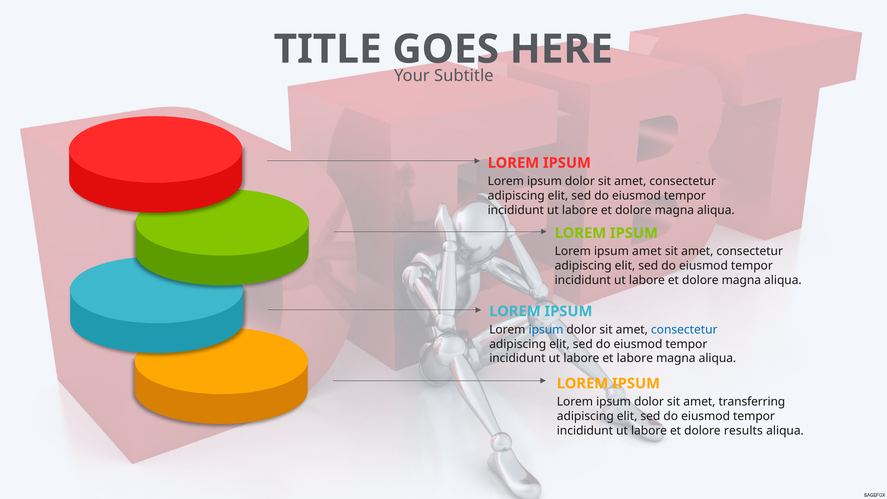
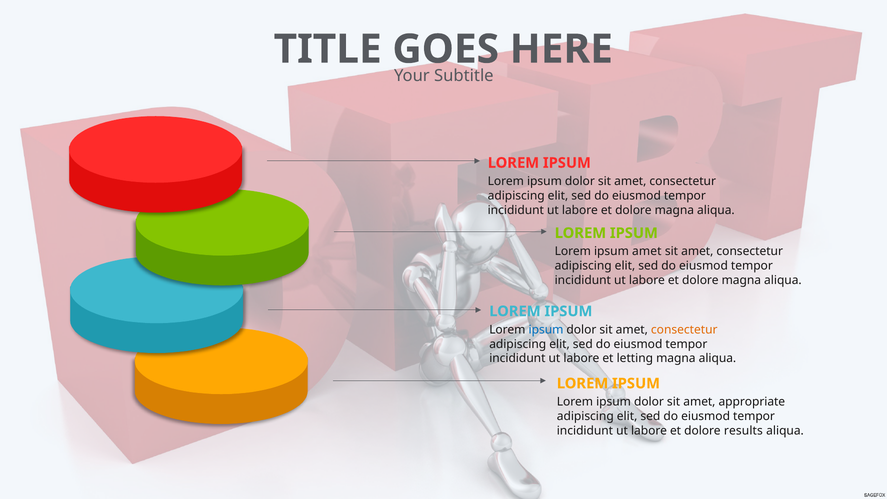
consectetur colour: blue -> orange (684, 330)
et labore: labore -> letting (635, 358)
transferring: transferring -> appropriate (752, 402)
